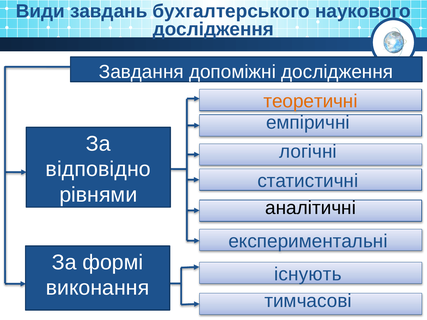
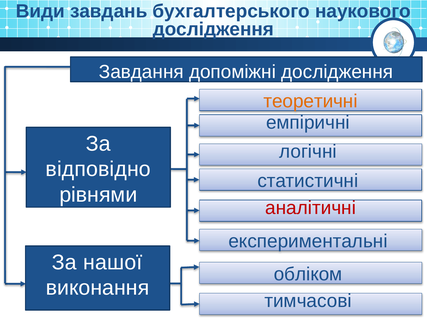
аналітичні colour: black -> red (311, 208)
формі: формі -> нашої (113, 263)
існують: існують -> обліком (308, 274)
